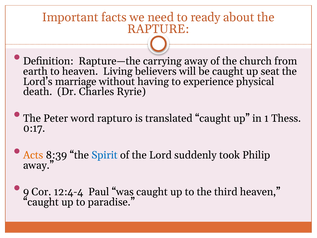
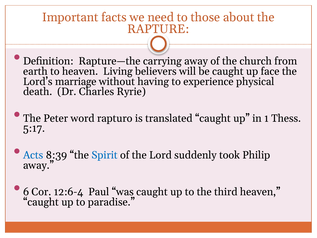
ready: ready -> those (205, 17)
seat: seat -> face (270, 71)
0:17: 0:17 -> 5:17 (34, 128)
Acts colour: orange -> blue (33, 155)
9: 9 -> 6 (26, 192)
12:4-4: 12:4-4 -> 12:6-4 (68, 192)
